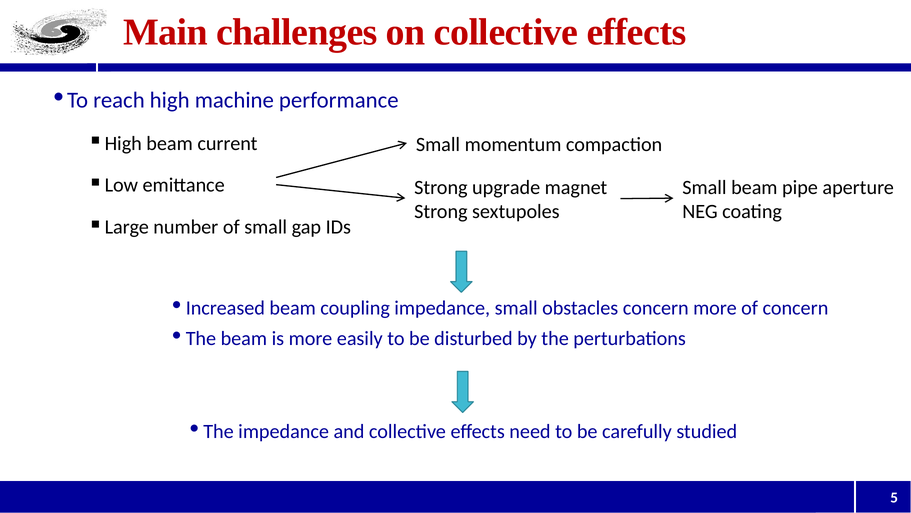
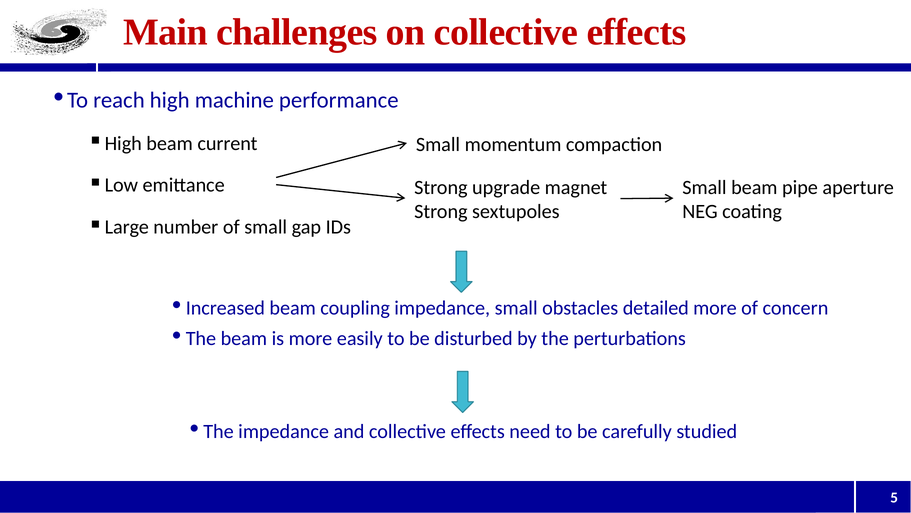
obstacles concern: concern -> detailed (656, 308)
